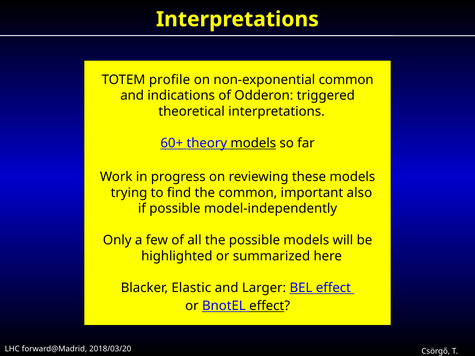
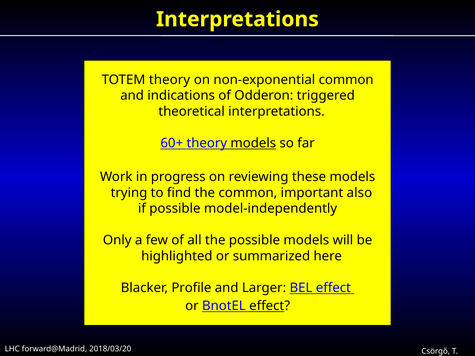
TOTEM profile: profile -> theory (170, 80)
Elastic: Elastic -> Profile (191, 288)
